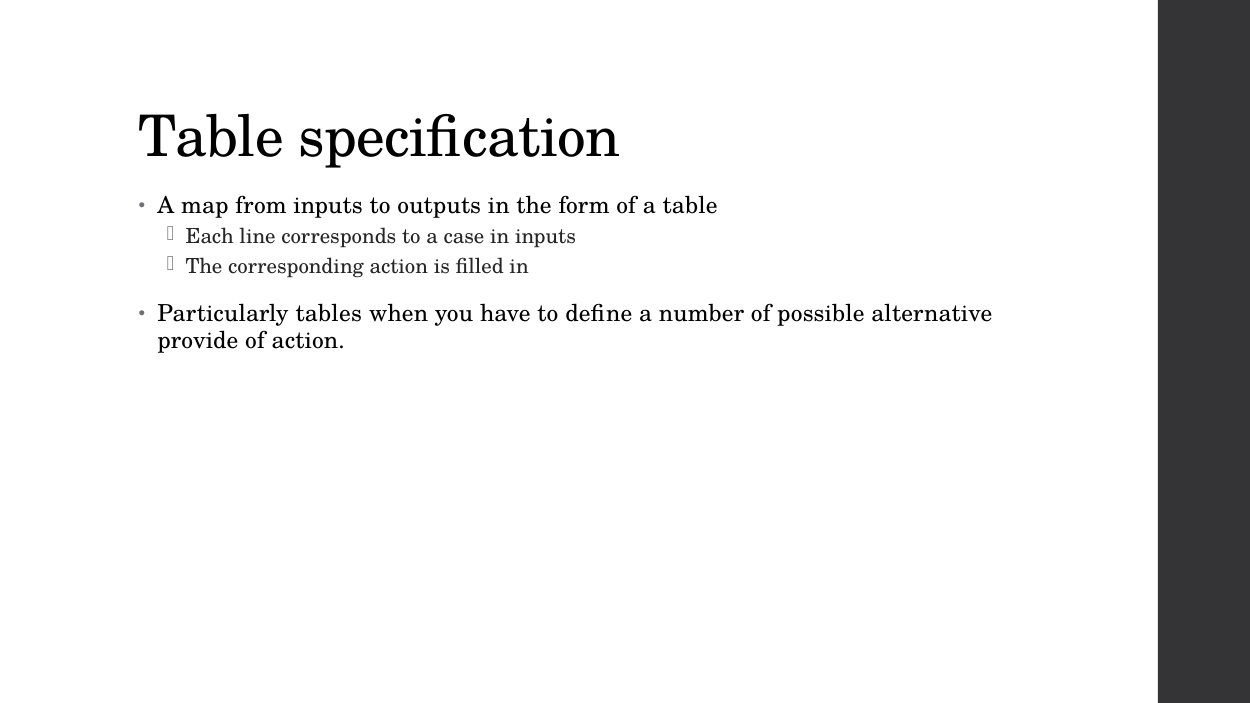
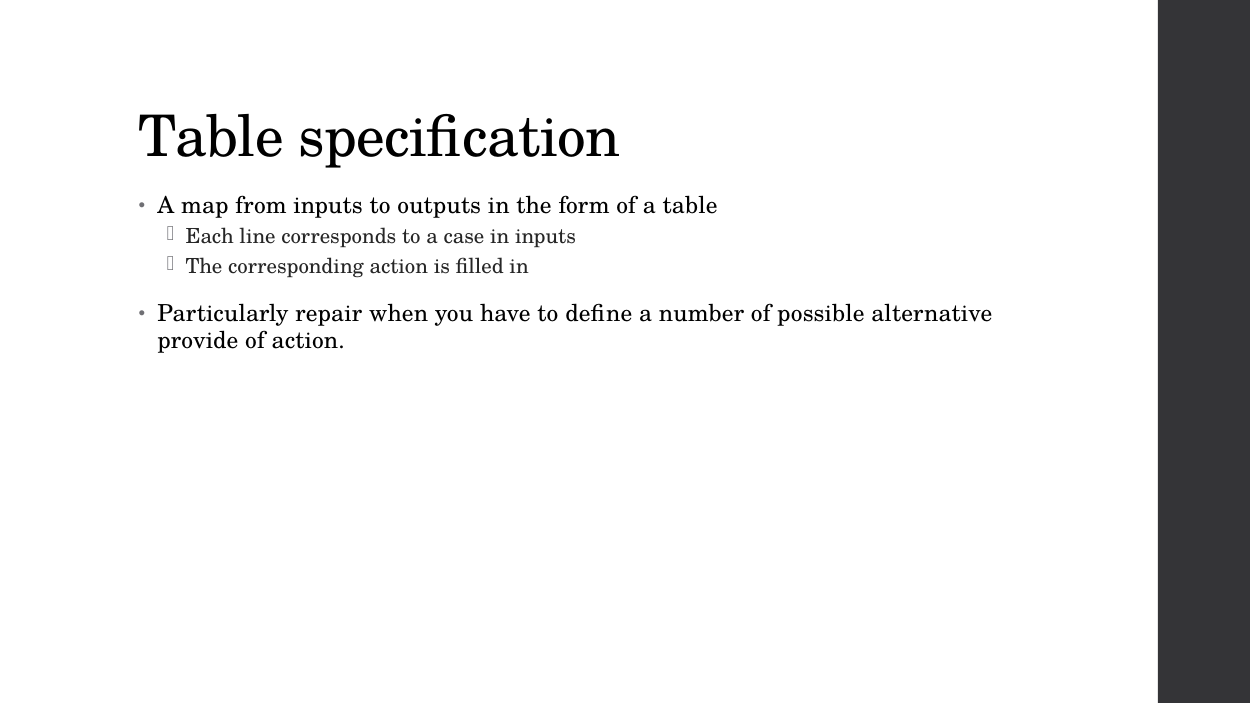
tables: tables -> repair (329, 314)
